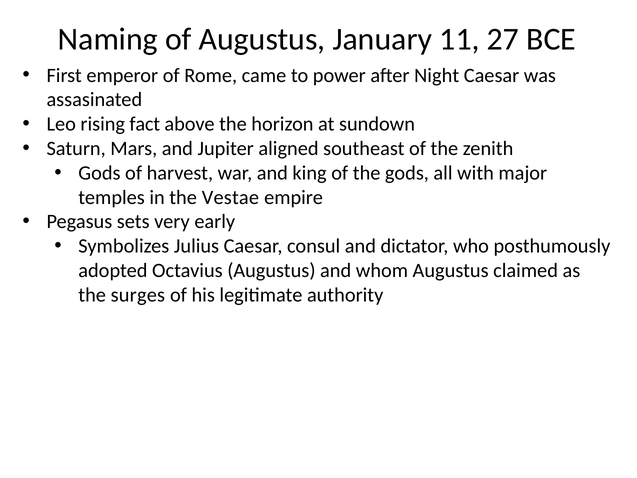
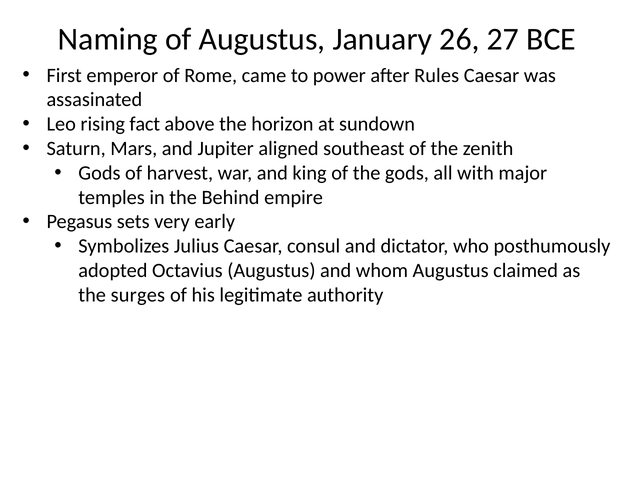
11: 11 -> 26 (460, 39)
Night: Night -> Rules (437, 75)
Vestae: Vestae -> Behind (231, 197)
